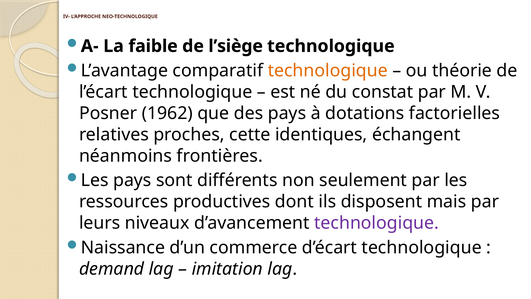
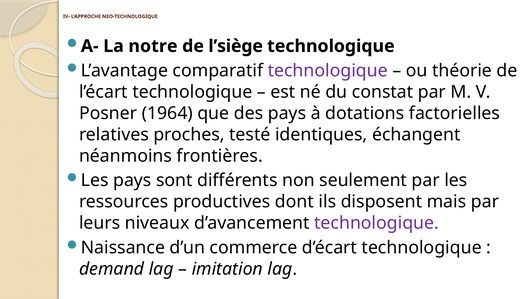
faible: faible -> notre (153, 46)
technologique colour: orange -> purple (328, 71)
1962: 1962 -> 1964 (167, 113)
cette: cette -> testé (250, 134)
